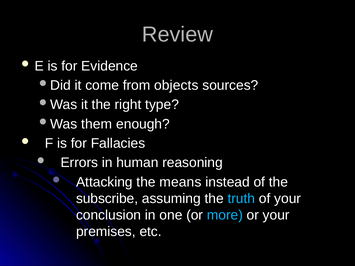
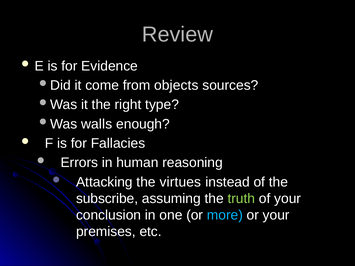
them: them -> walls (97, 124)
means: means -> virtues (180, 182)
truth colour: light blue -> light green (241, 199)
